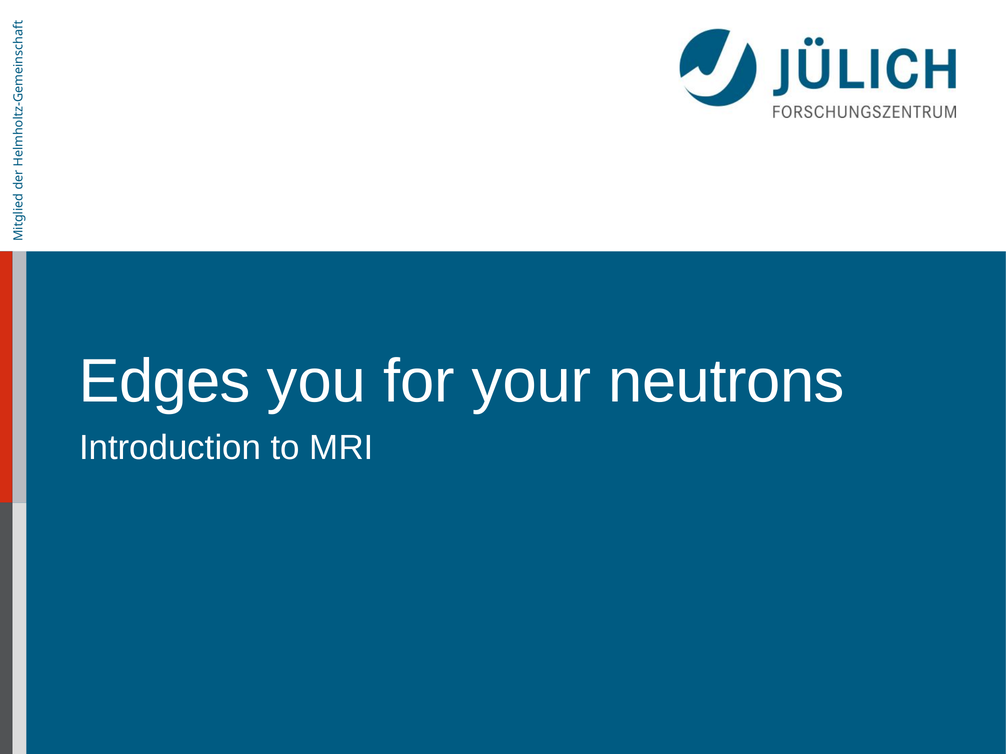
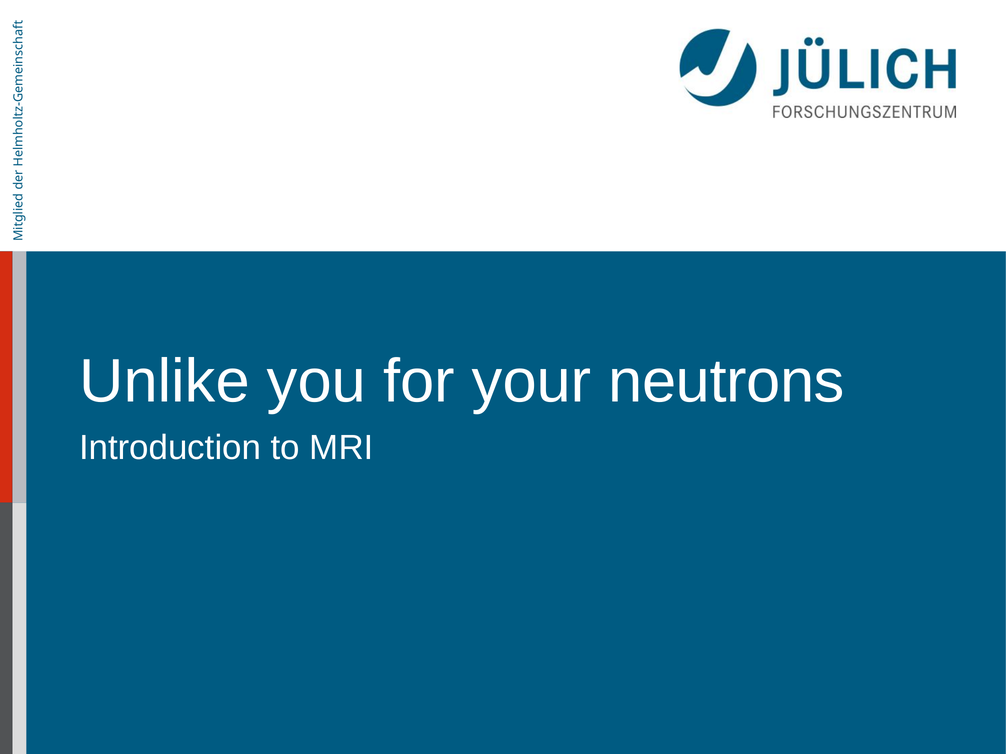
Edges: Edges -> Unlike (165, 382)
